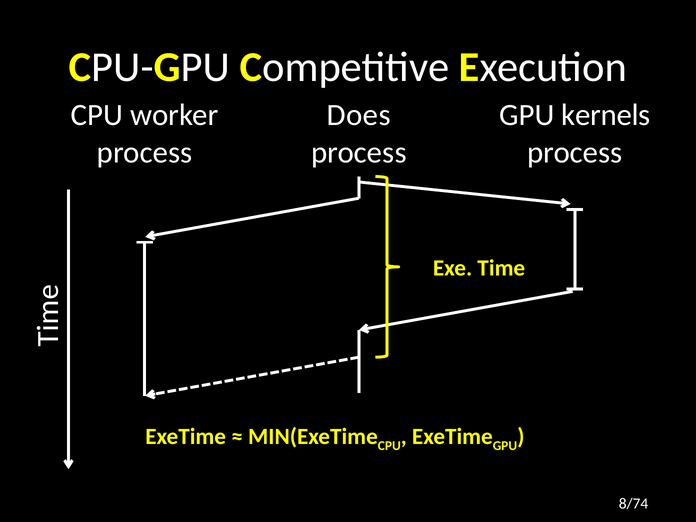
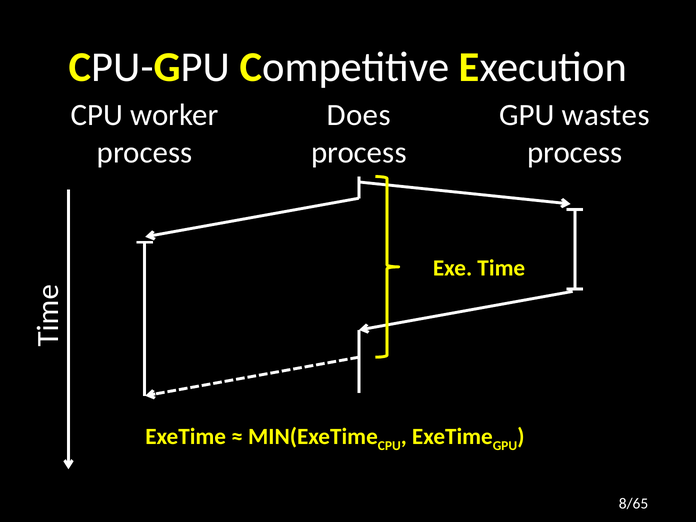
kernels: kernels -> wastes (606, 115)
8/74: 8/74 -> 8/65 (634, 504)
